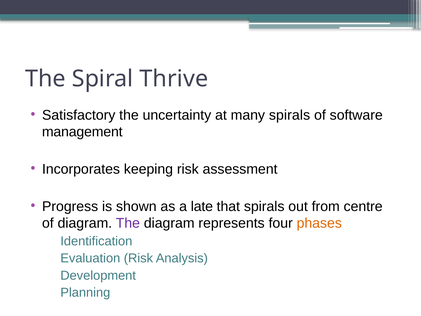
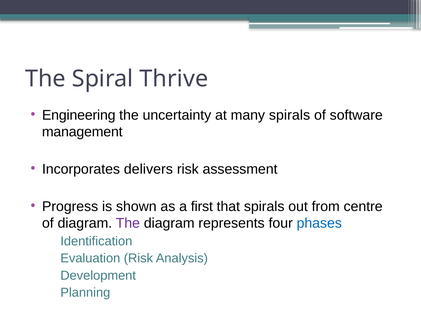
Satisfactory: Satisfactory -> Engineering (79, 115)
keeping: keeping -> delivers (148, 169)
late: late -> first (202, 206)
phases colour: orange -> blue (319, 223)
